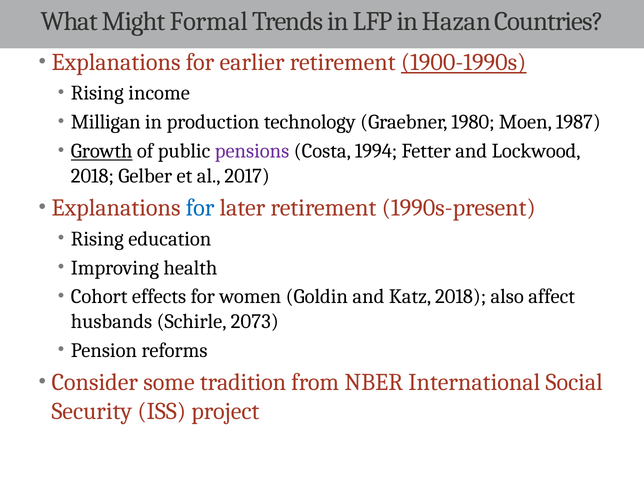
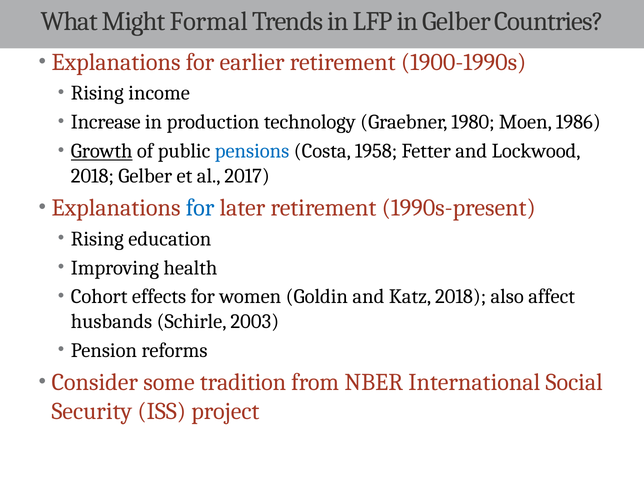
in Hazan: Hazan -> Gelber (456, 21)
1900-1990s underline: present -> none (464, 62)
Milligan: Milligan -> Increase (106, 122)
1987: 1987 -> 1986 (578, 122)
pensions colour: purple -> blue (252, 151)
1994: 1994 -> 1958 (376, 151)
2073: 2073 -> 2003 (255, 321)
